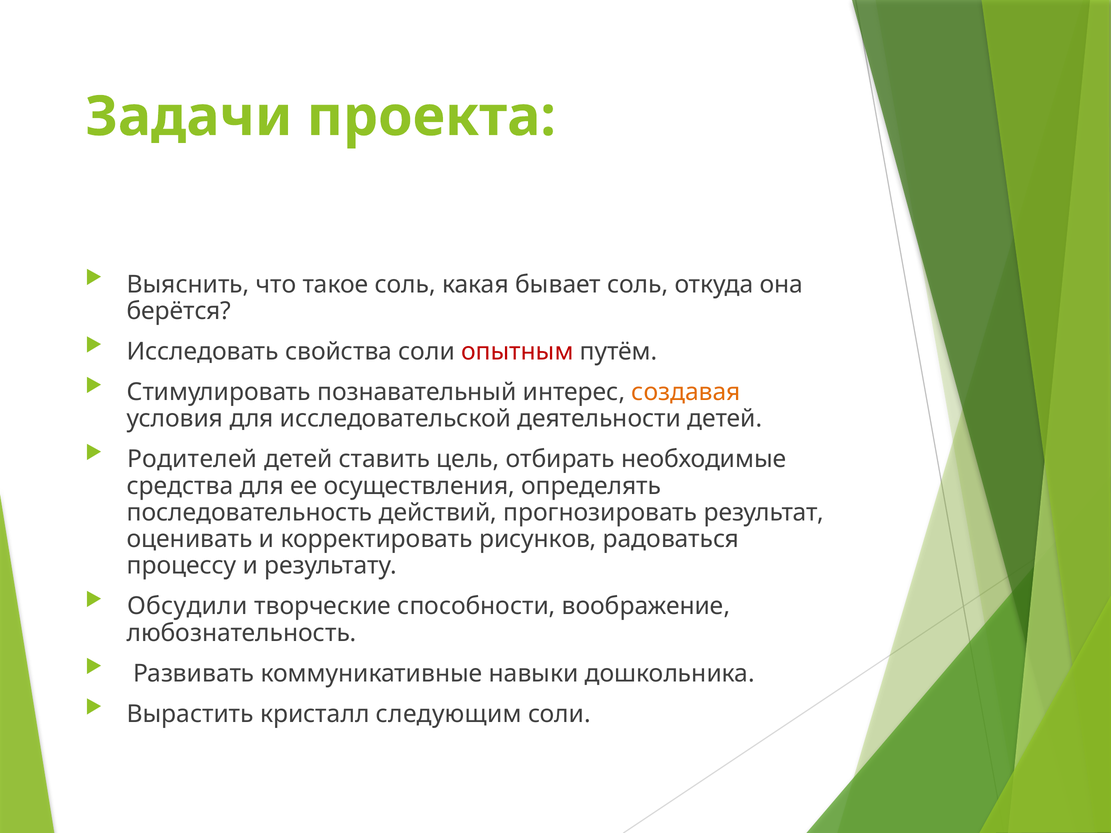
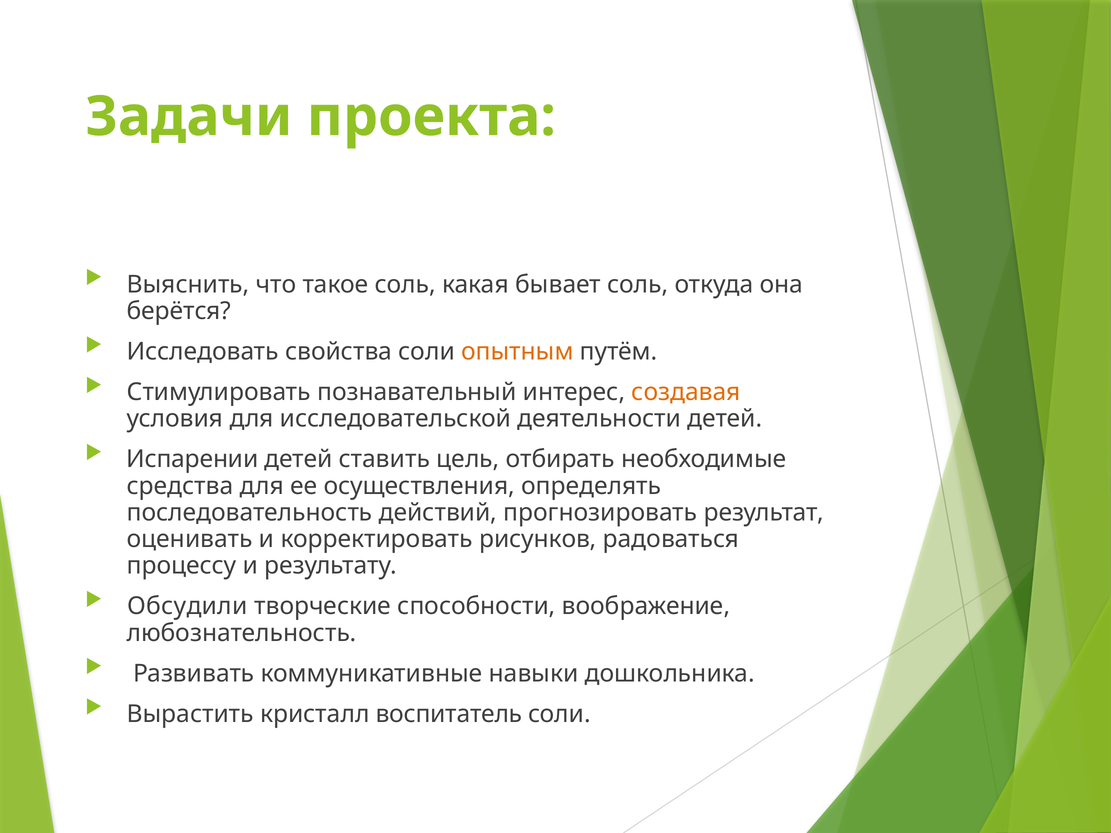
опытным colour: red -> orange (517, 352)
Родителей: Родителей -> Испарении (192, 459)
следующим: следующим -> воспитатель (449, 714)
